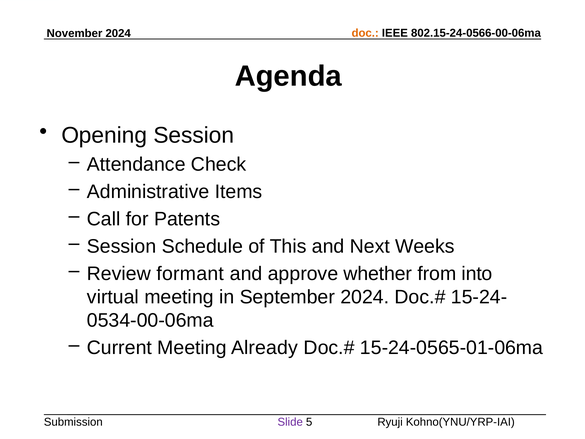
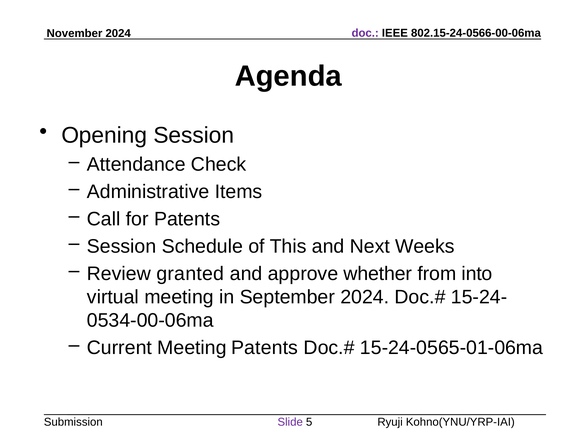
doc colour: orange -> purple (365, 33)
formant: formant -> granted (190, 273)
Meeting Already: Already -> Patents (265, 348)
